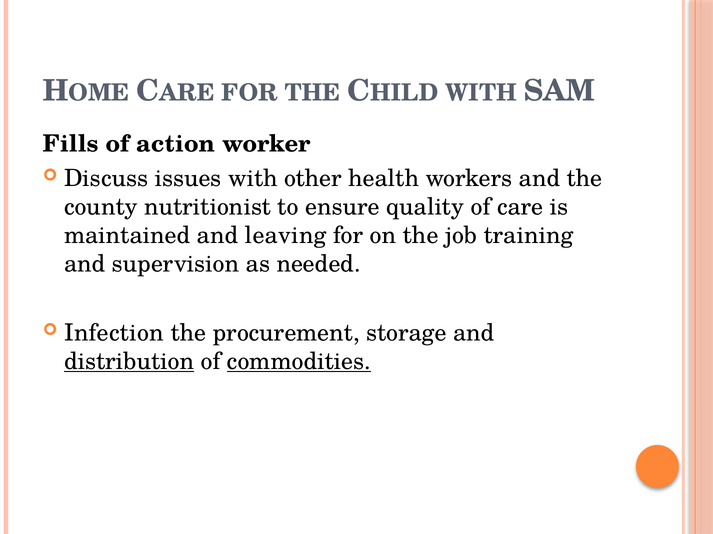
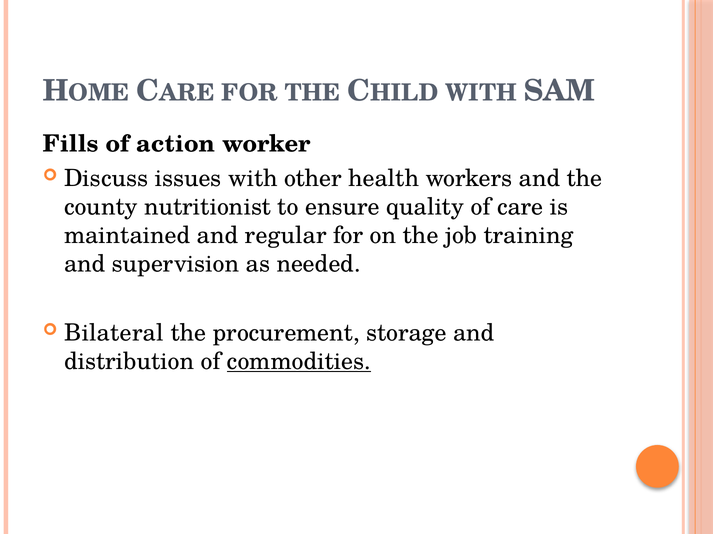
leaving: leaving -> regular (286, 236)
Infection: Infection -> Bilateral (114, 333)
distribution underline: present -> none (129, 362)
